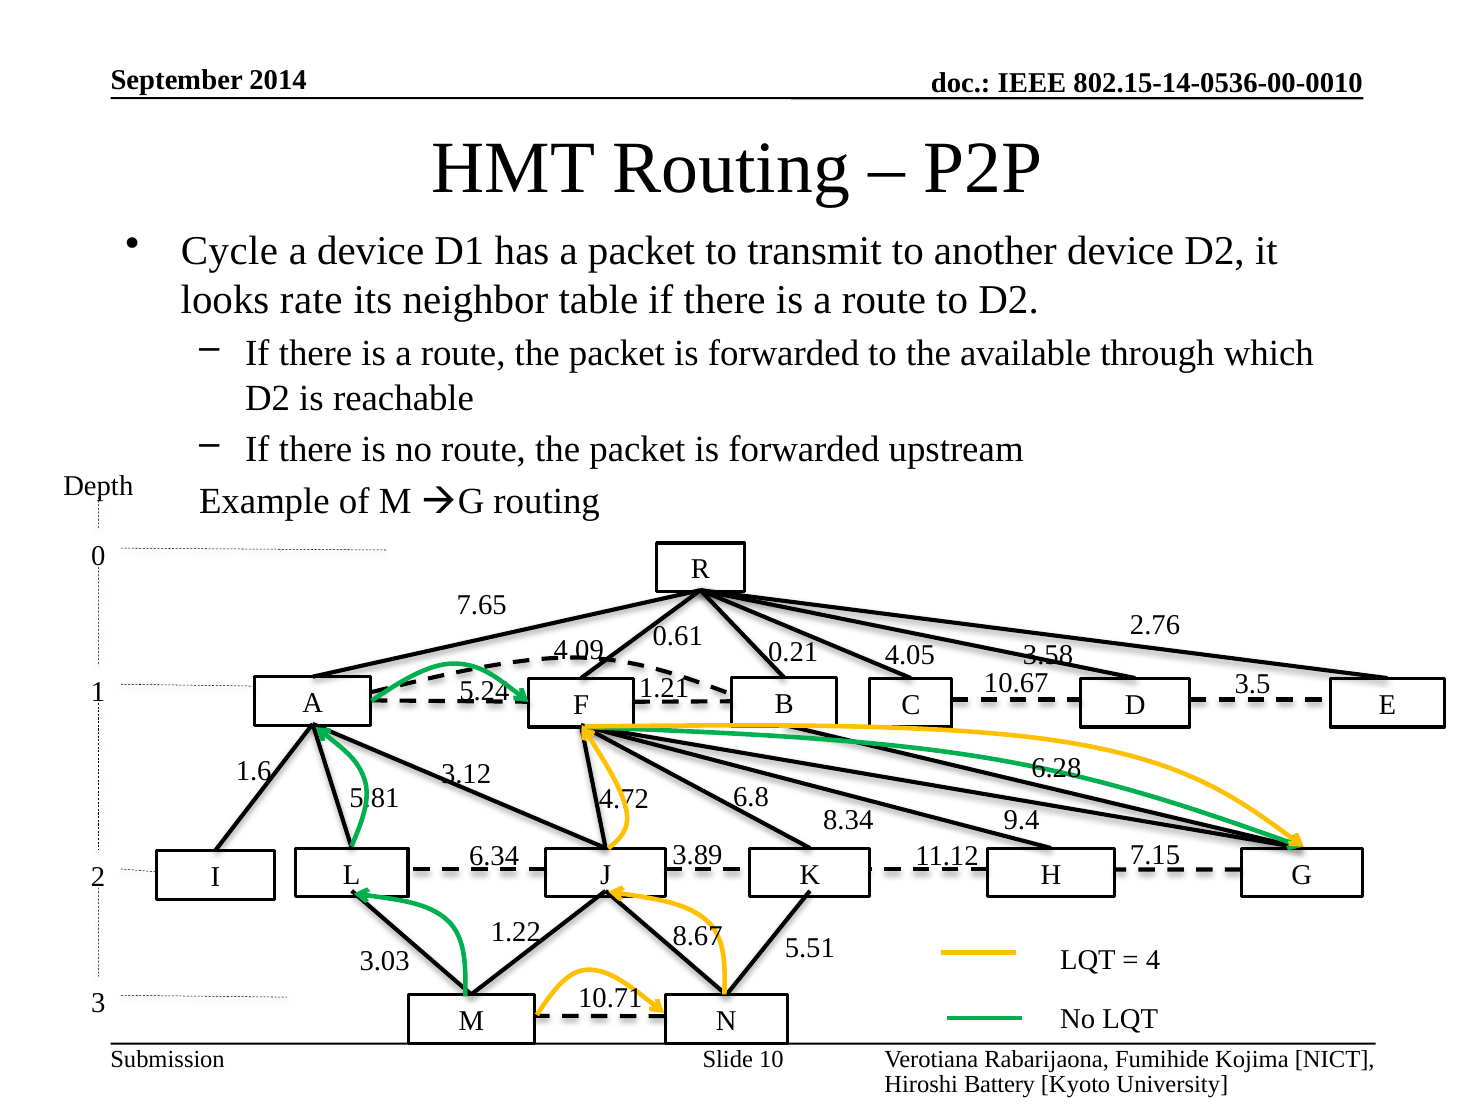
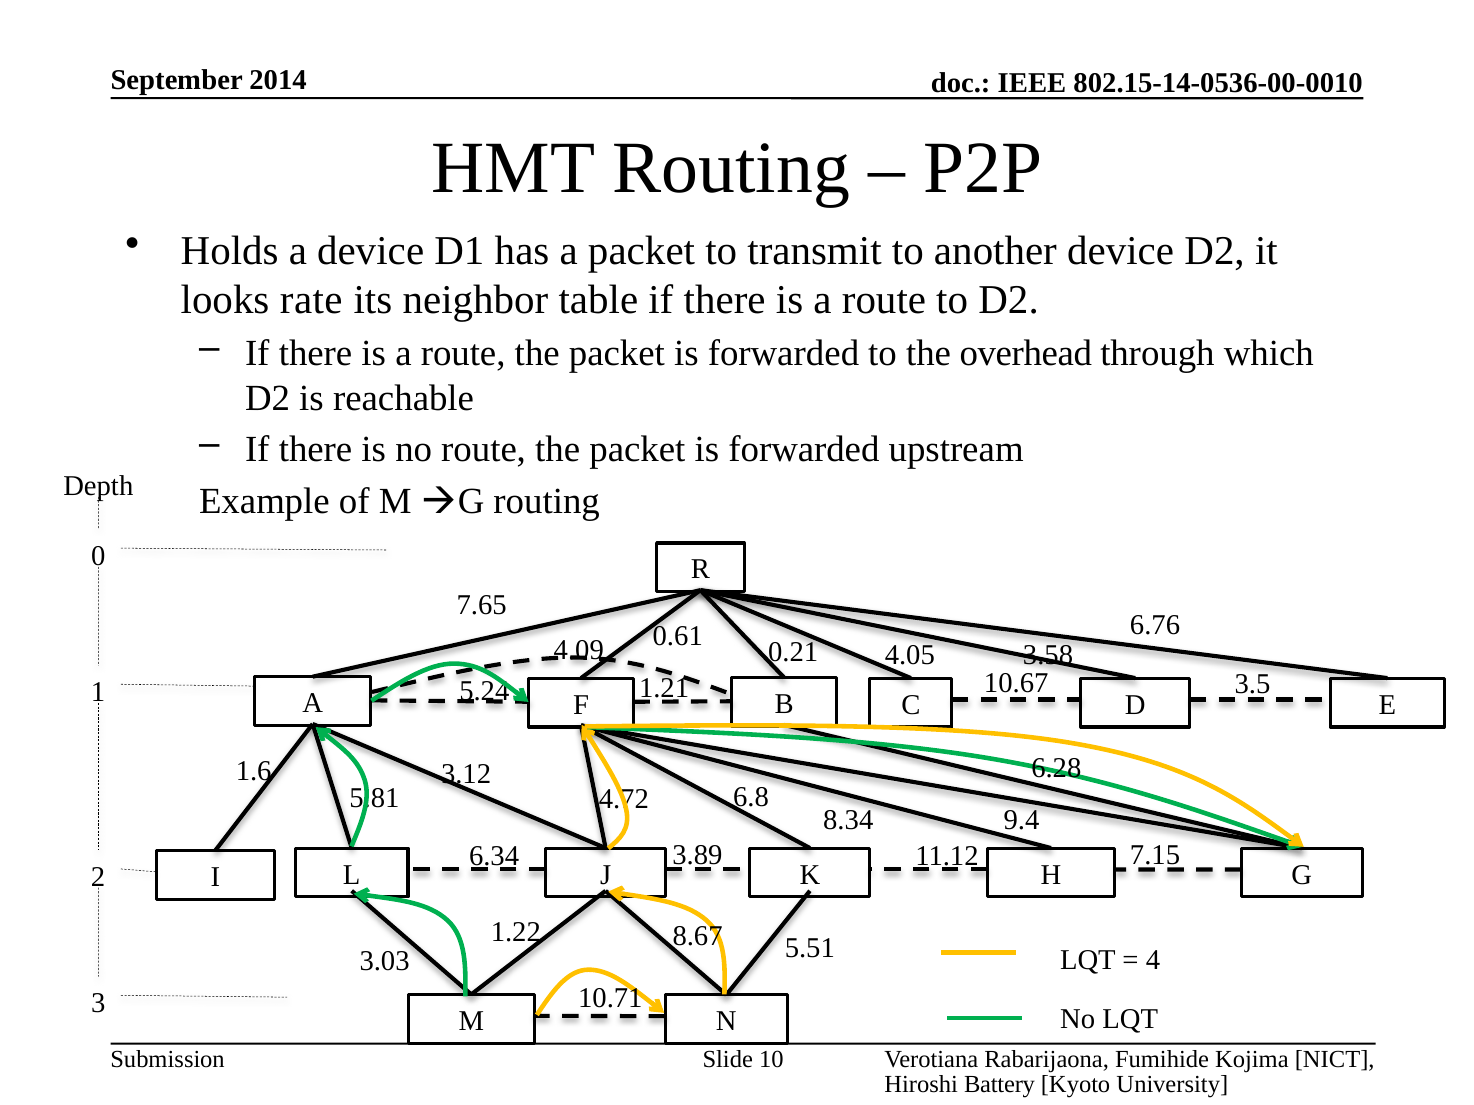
Cycle: Cycle -> Holds (230, 251)
available: available -> overhead (1026, 354)
2.76: 2.76 -> 6.76 (1155, 626)
